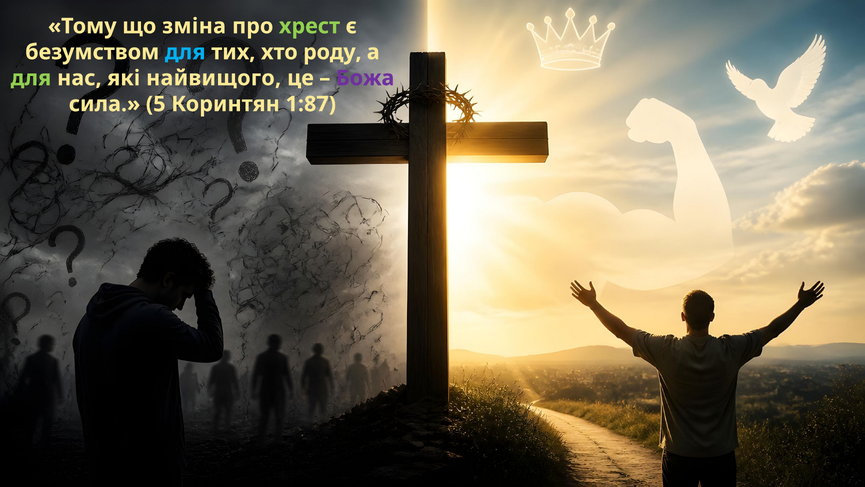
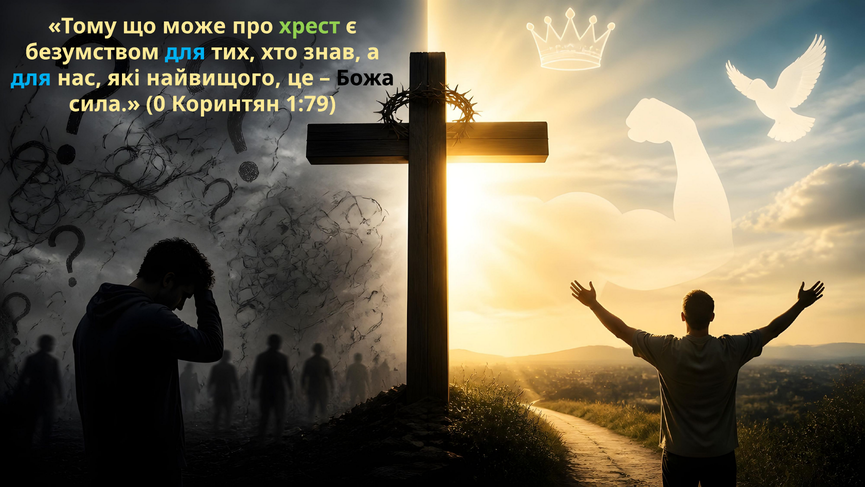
зміна: зміна -> може (194, 26)
роду: роду -> знав (332, 52)
для colour: light green -> light blue (31, 78)
Божа colour: purple -> black (365, 78)
5: 5 -> 0 (156, 104)
1:87: 1:87 -> 1:79 (311, 104)
